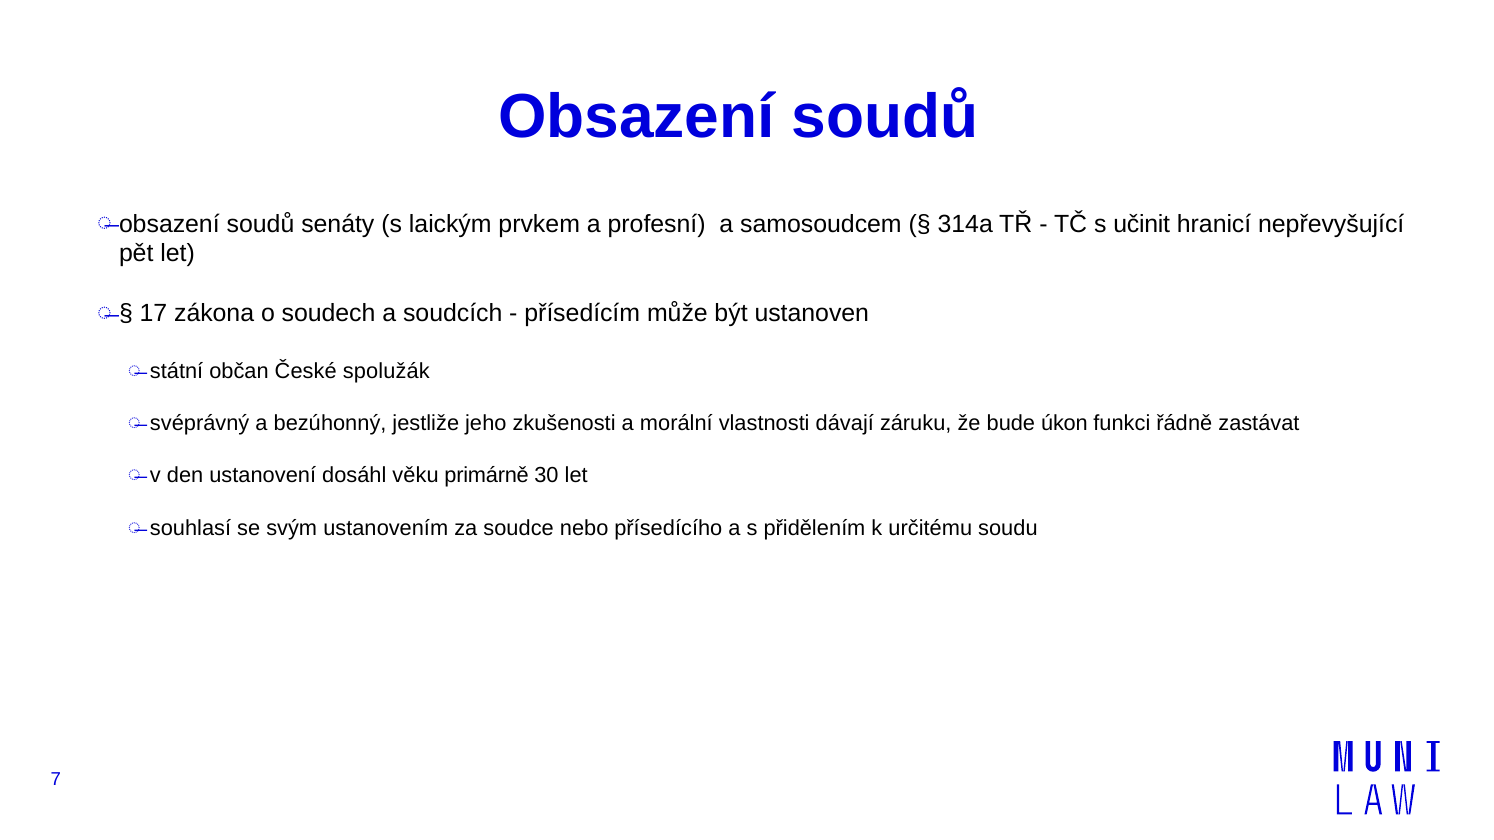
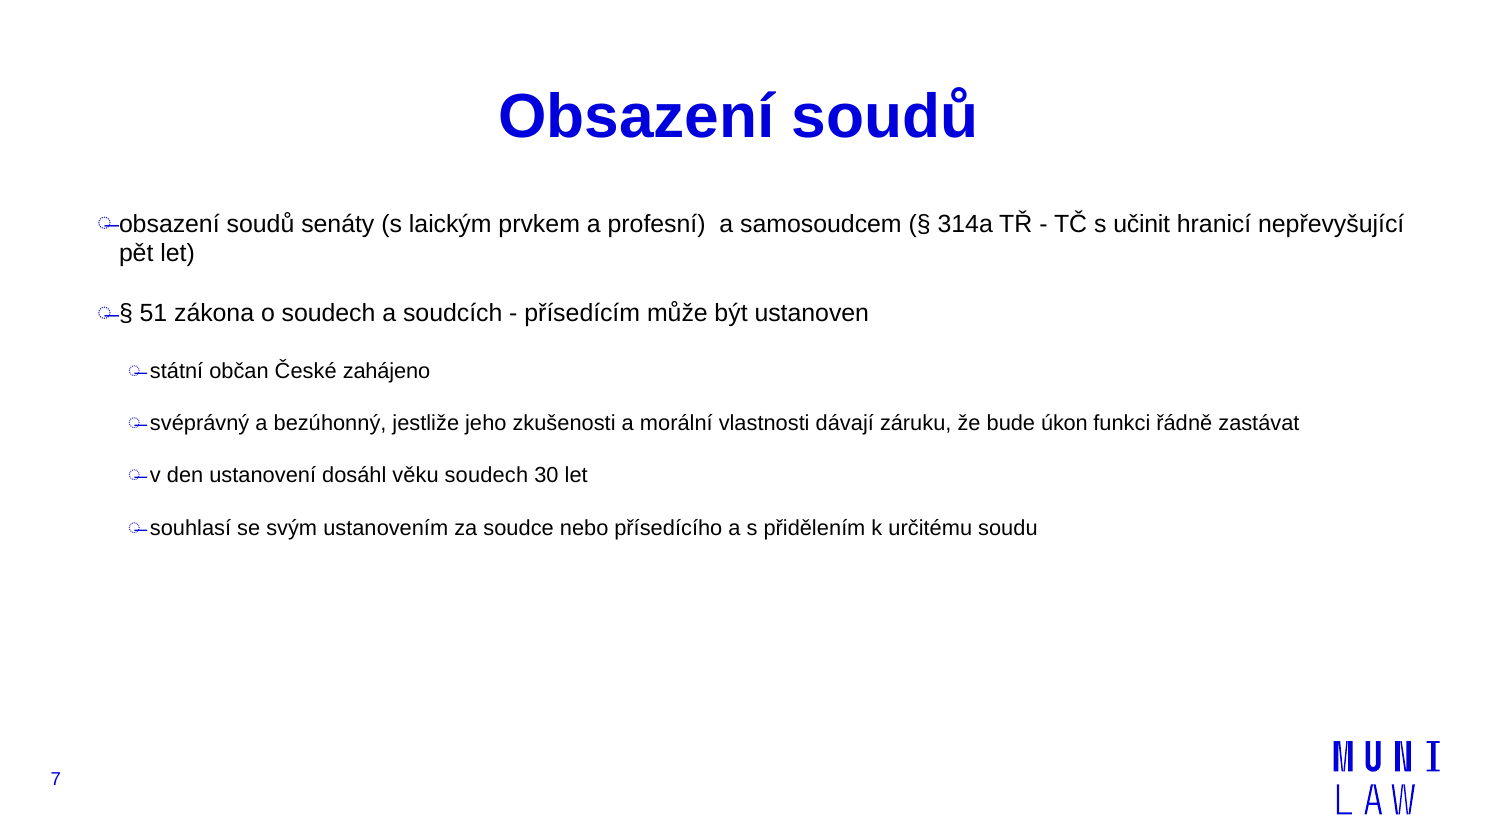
17: 17 -> 51 (153, 314)
spolužák: spolužák -> zahájeno (386, 371)
věku primárně: primárně -> soudech (486, 476)
